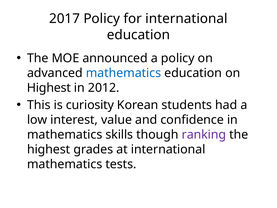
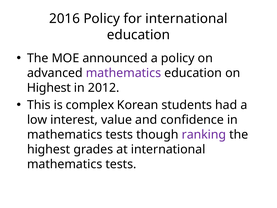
2017: 2017 -> 2016 (65, 19)
mathematics colour: blue -> purple (124, 73)
curiosity: curiosity -> complex (90, 105)
skills: skills -> tests (119, 135)
